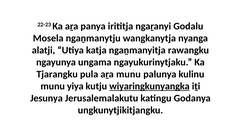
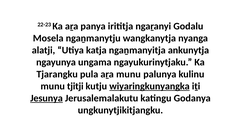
rawangku: rawangku -> ankunytja (188, 50)
yiya: yiya -> tjitji (75, 87)
Jesunya underline: none -> present (46, 99)
